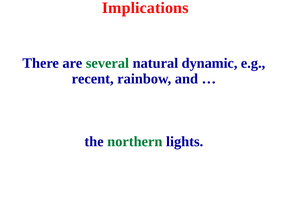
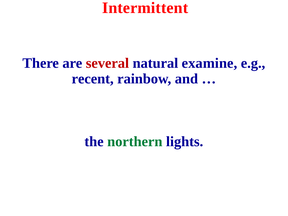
Implications: Implications -> Intermittent (145, 8)
several colour: green -> red (107, 63)
dynamic: dynamic -> examine (210, 63)
